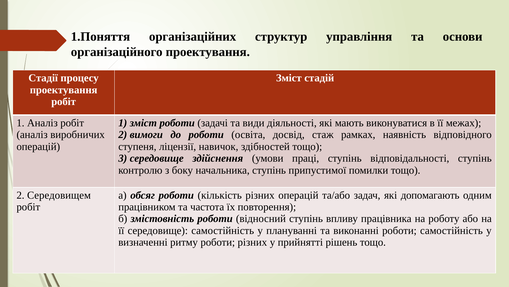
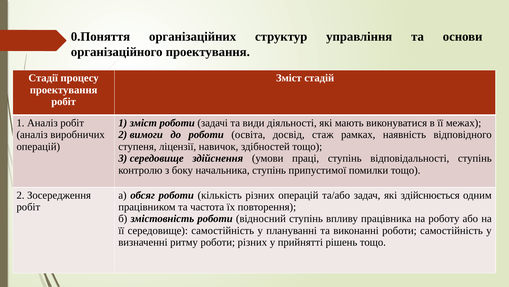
1.Поняття: 1.Поняття -> 0.Поняття (101, 36)
Середовищем: Середовищем -> Зосередження (59, 195)
допомагають: допомагають -> здійснюється (430, 195)
